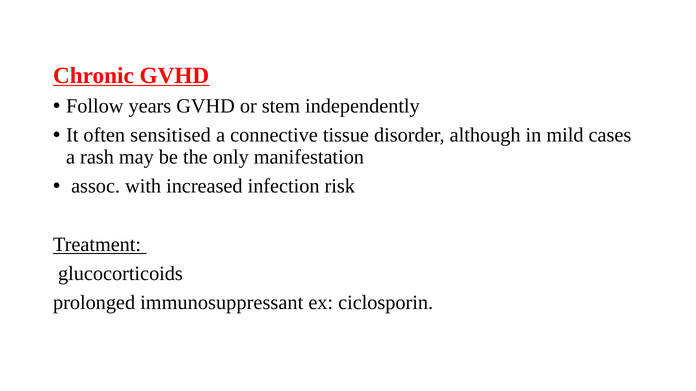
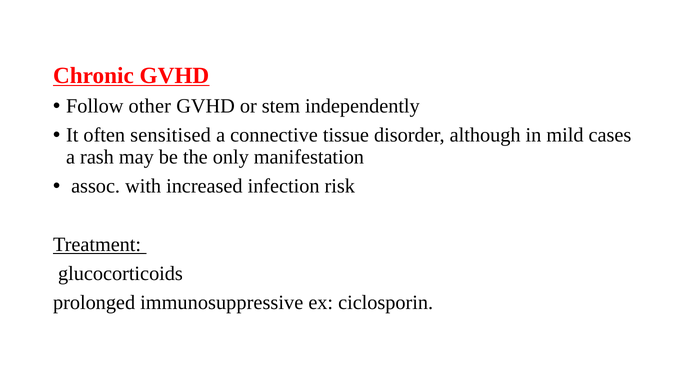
years: years -> other (150, 106)
immunosuppressant: immunosuppressant -> immunosuppressive (222, 303)
